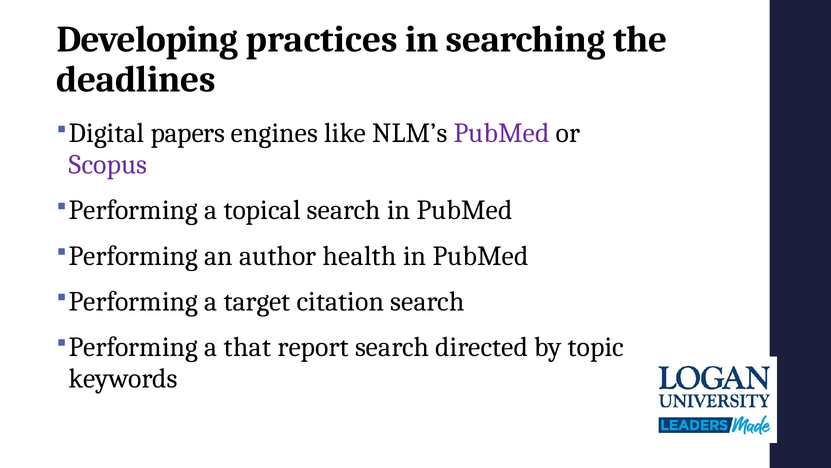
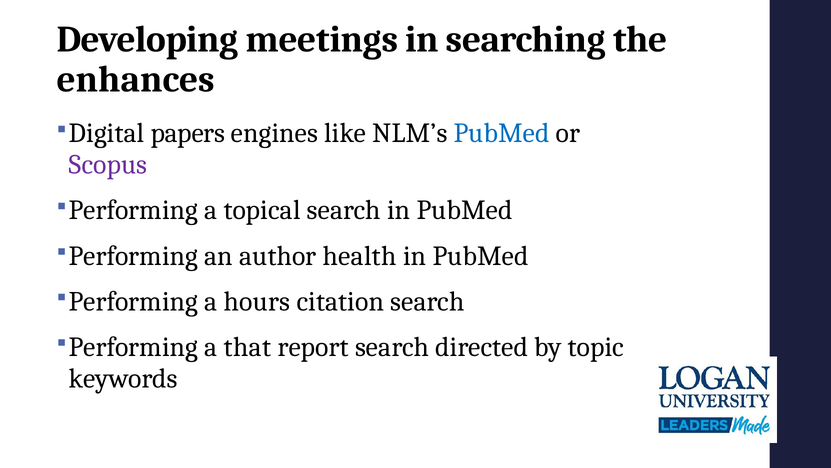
practices: practices -> meetings (322, 39)
deadlines: deadlines -> enhances (136, 80)
PubMed colour: purple -> blue (502, 133)
target: target -> hours (257, 301)
